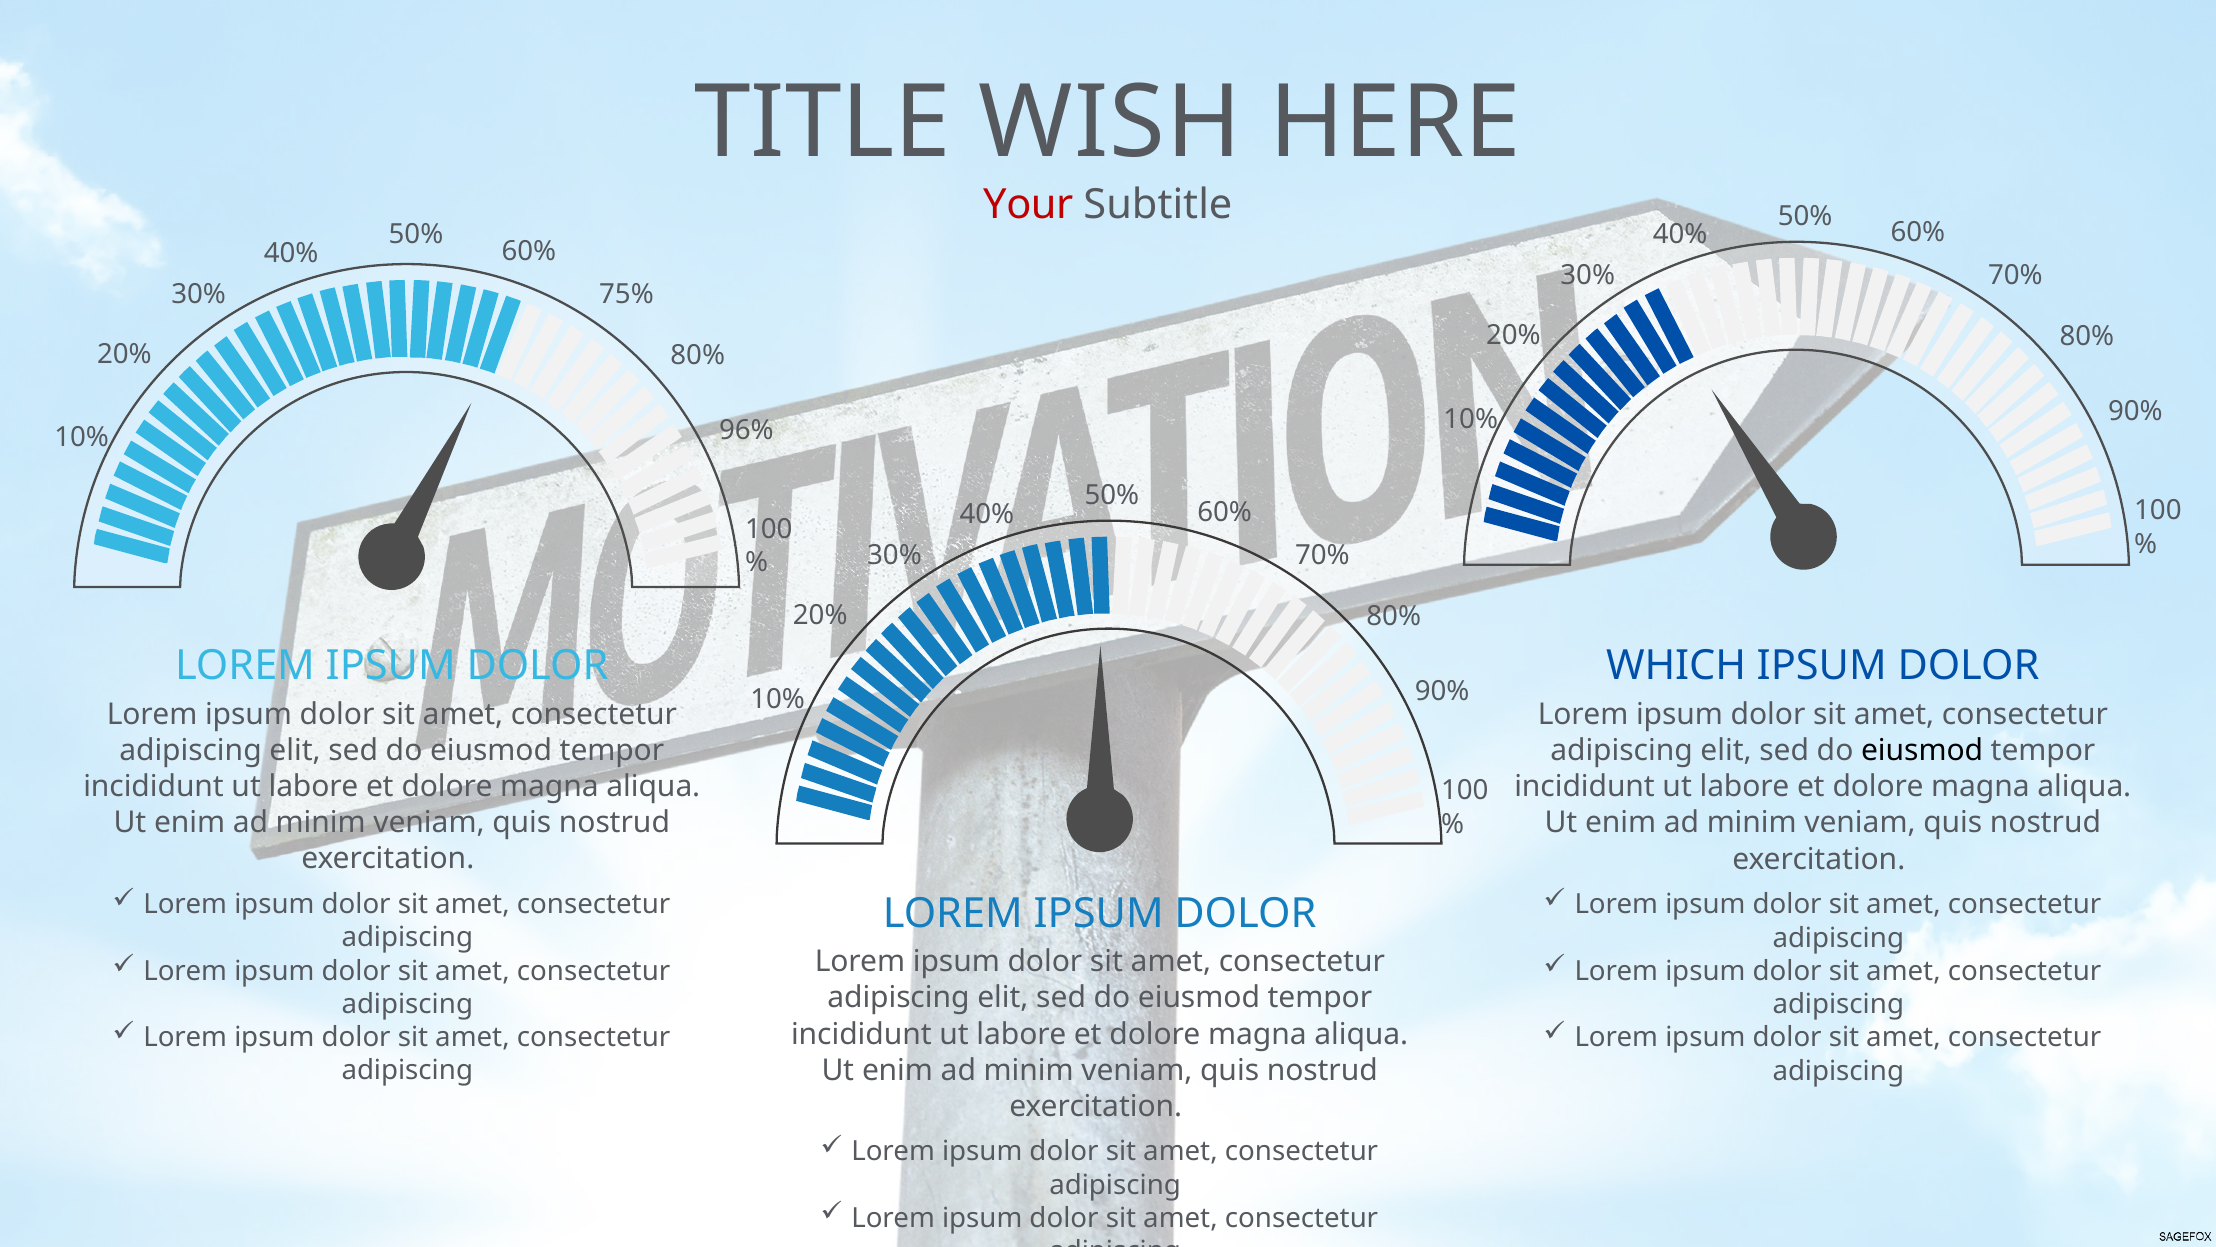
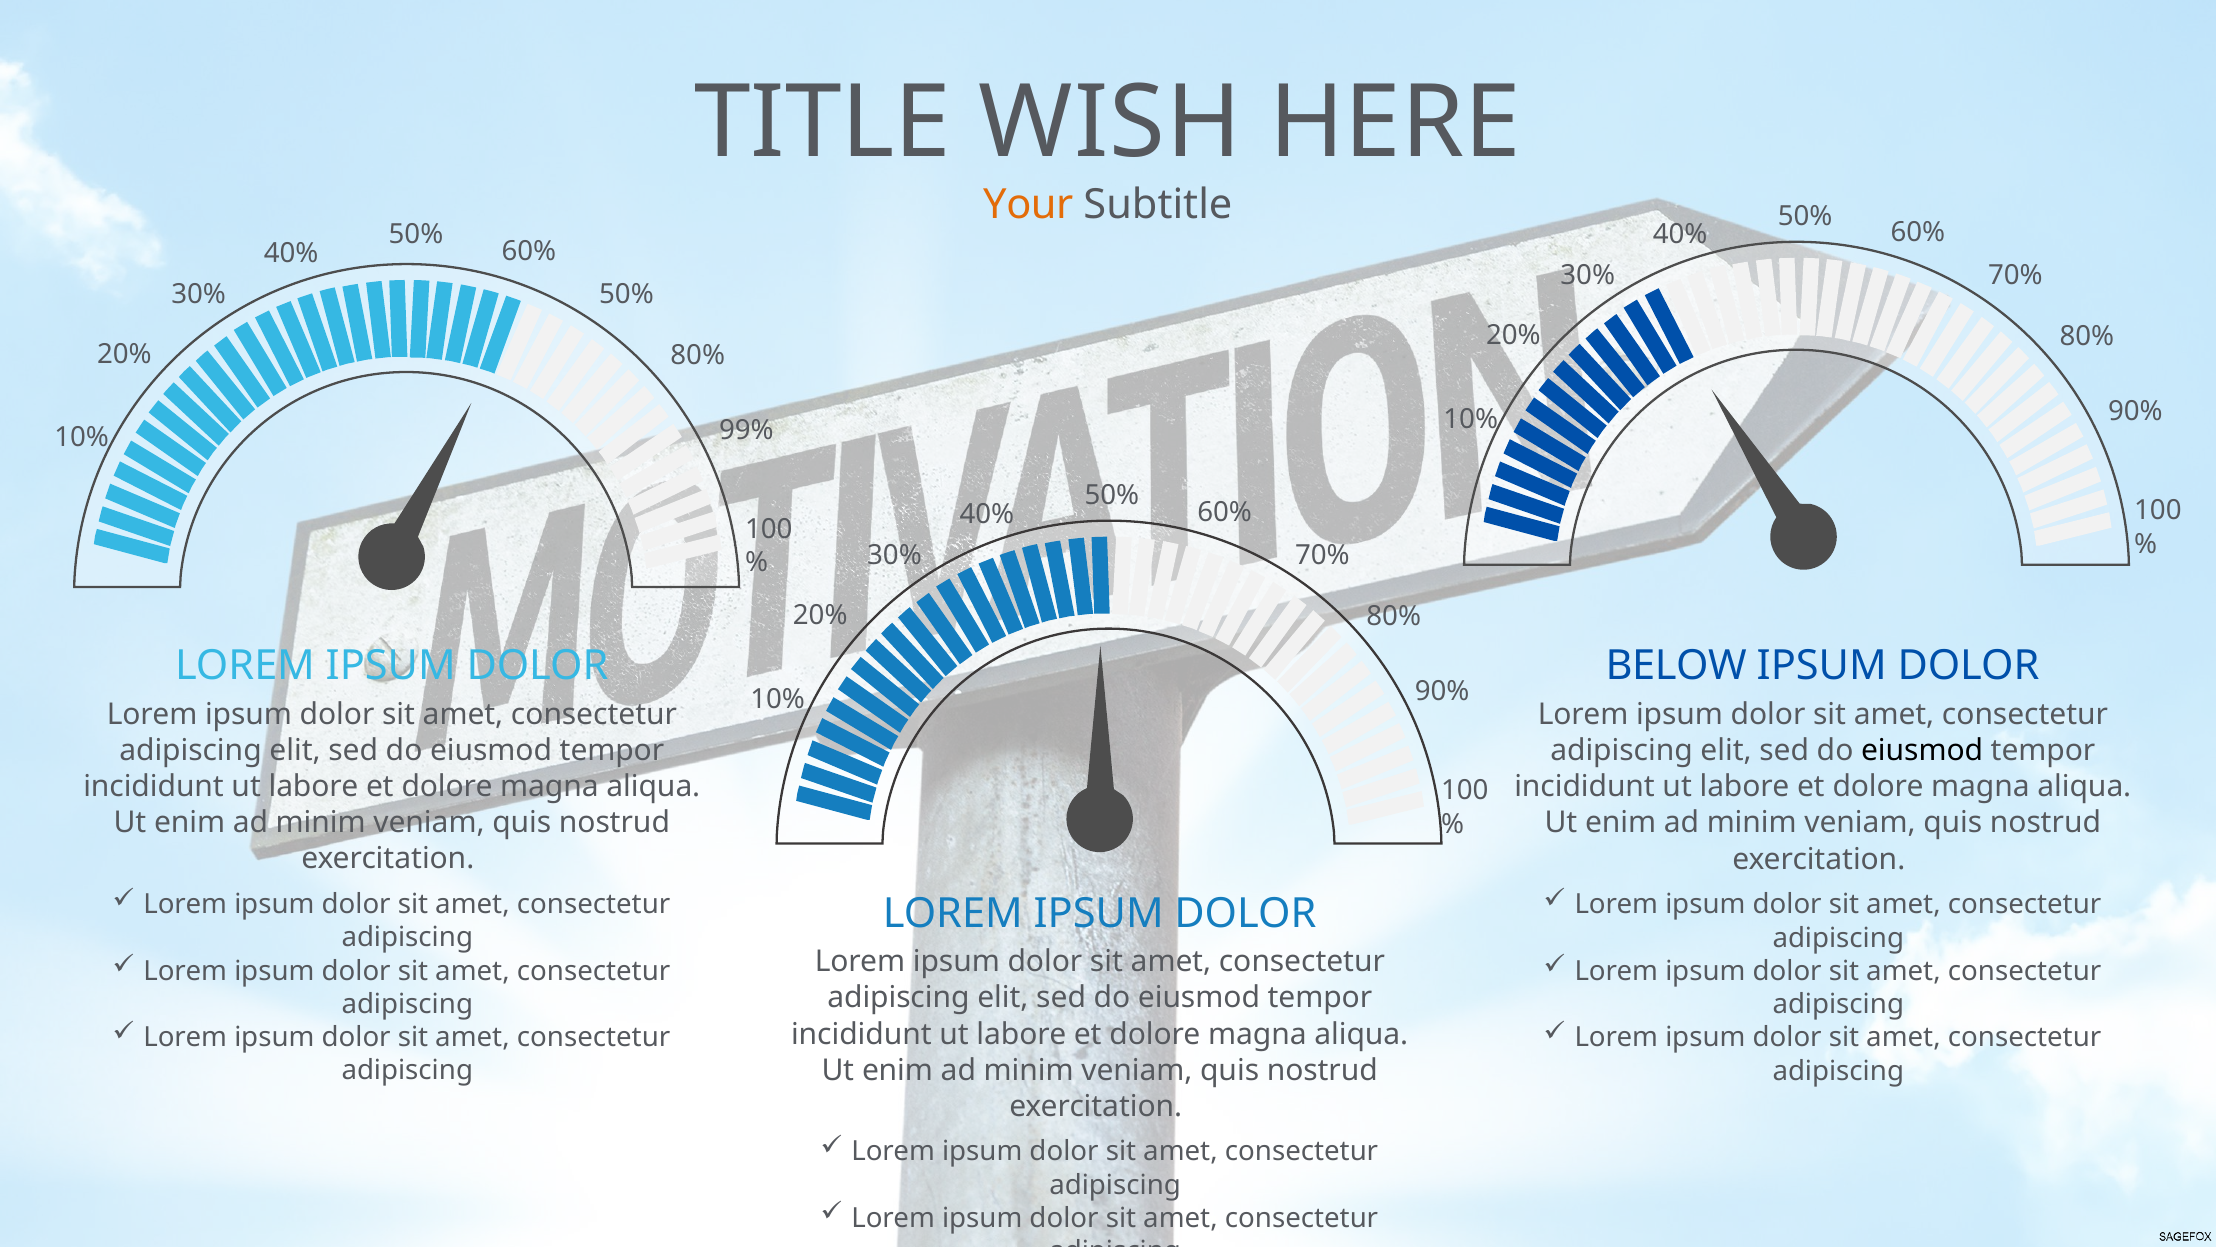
Your colour: red -> orange (1028, 205)
75%: 75% -> 50% (626, 294)
96%: 96% -> 99% (746, 430)
WHICH: WHICH -> BELOW (1676, 666)
